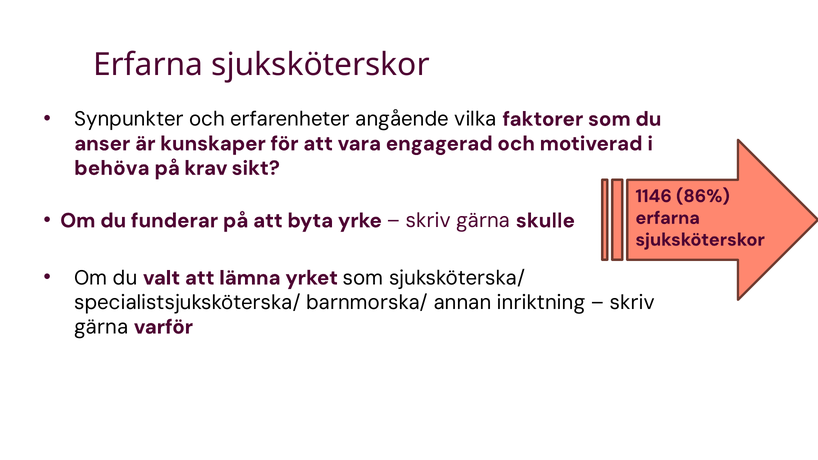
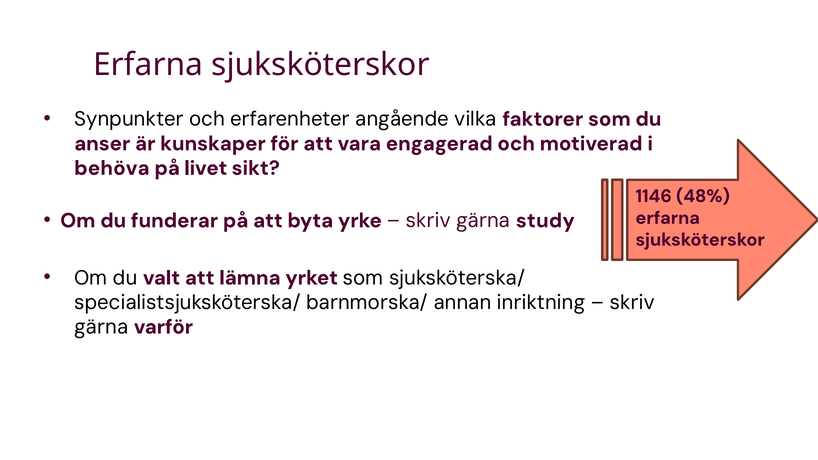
krav: krav -> livet (206, 168)
86%: 86% -> 48% (703, 196)
skulle: skulle -> study (545, 221)
